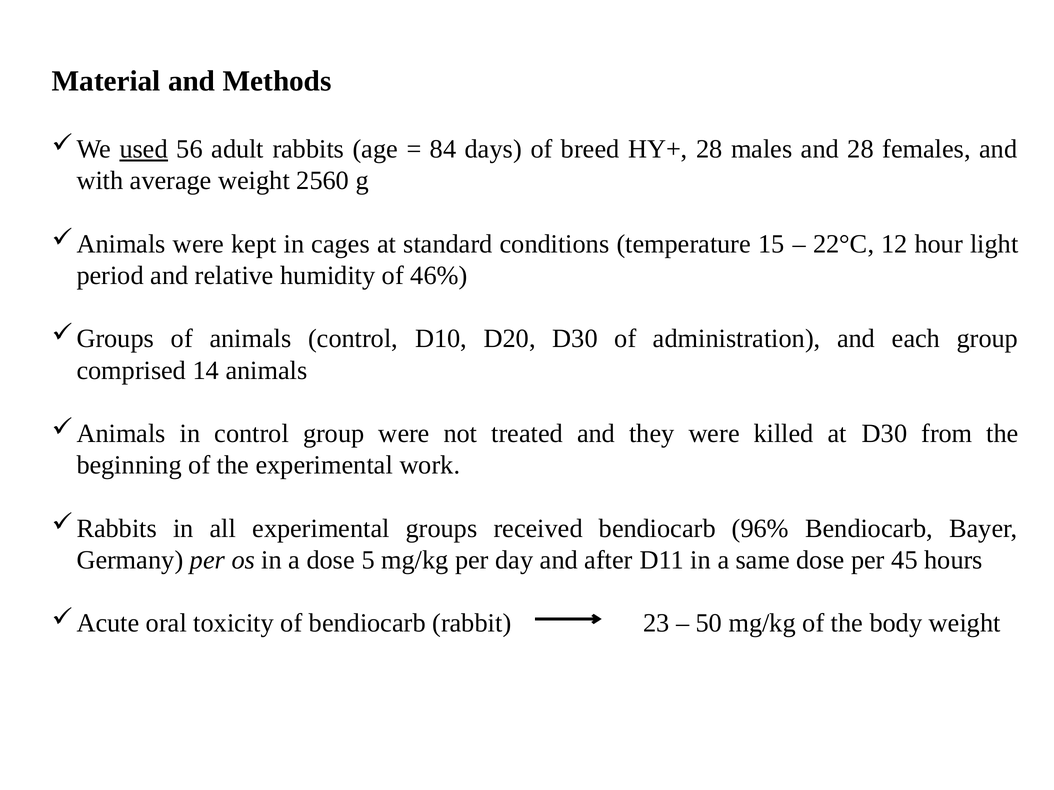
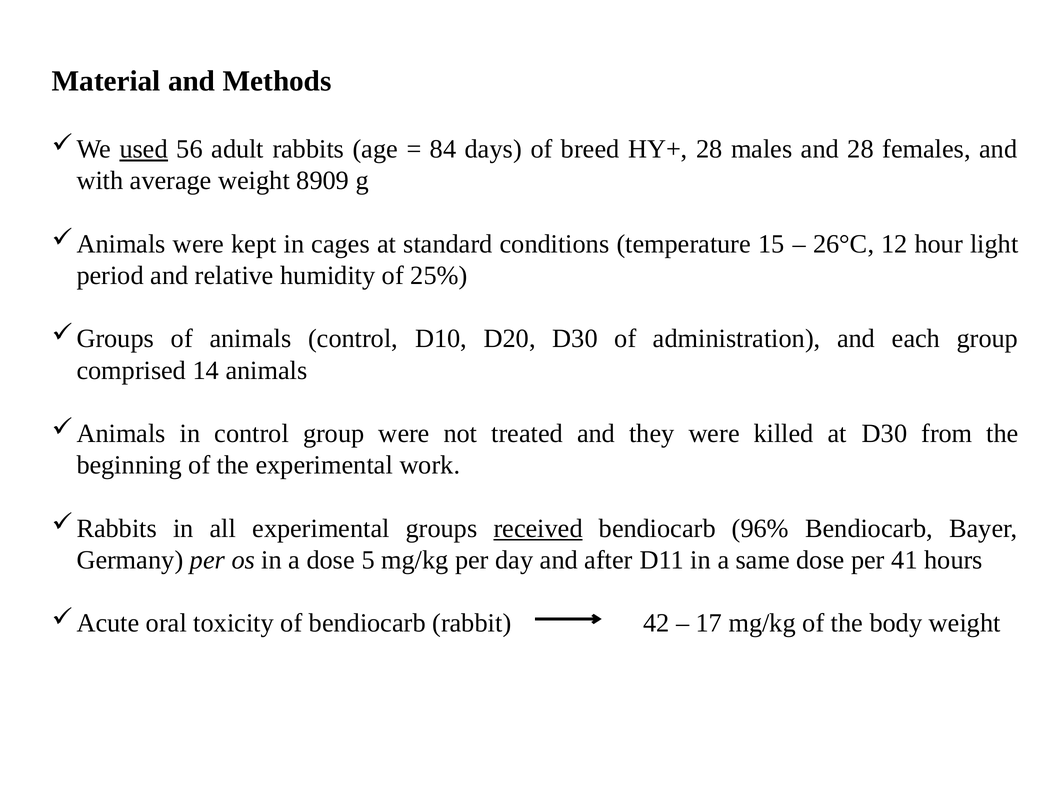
2560: 2560 -> 8909 (323, 181)
22°C: 22°C -> 26°C (844, 244)
46%: 46% -> 25% (439, 276)
received underline: none -> present (538, 529)
45: 45 -> 41 (905, 560)
23: 23 -> 42 (656, 624)
50: 50 -> 17 (709, 624)
